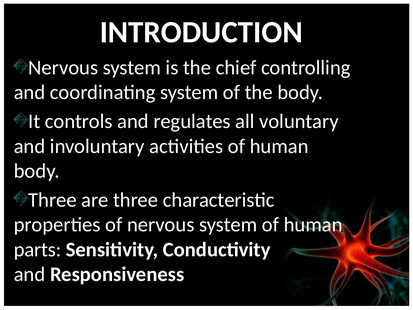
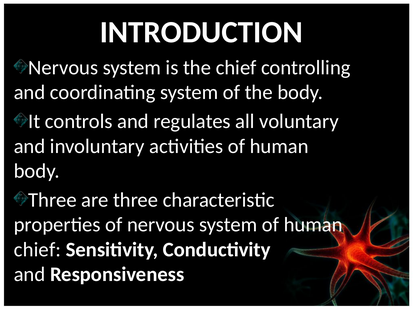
parts: parts -> chief (37, 249)
